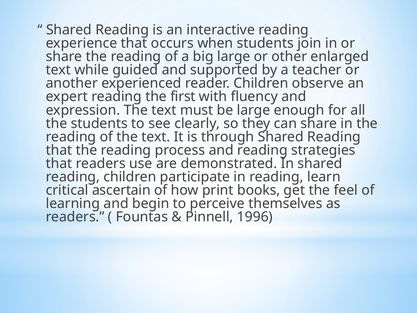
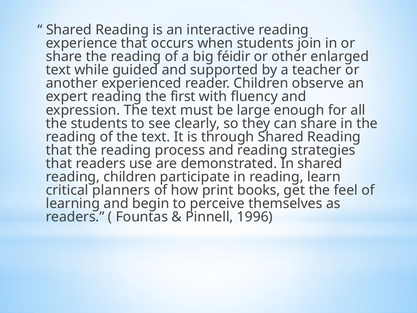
big large: large -> féidir (234, 57)
ascertain: ascertain -> planners (121, 190)
